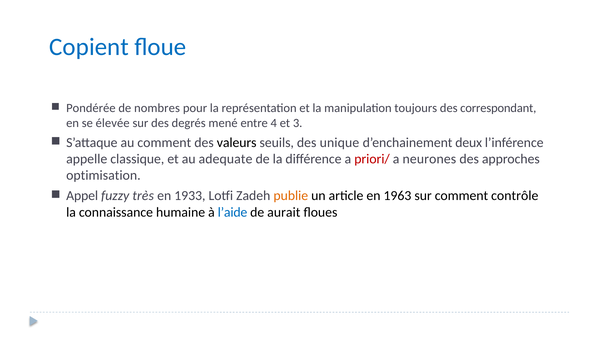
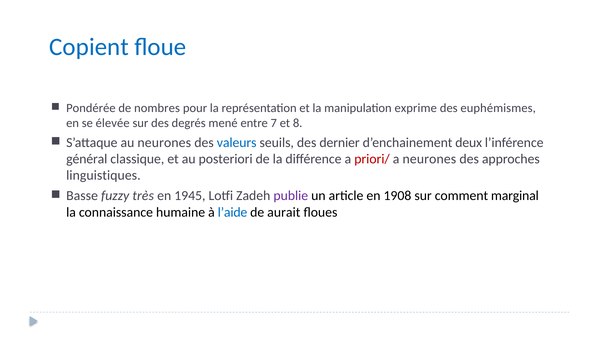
toujours: toujours -> exprime (416, 108)
correspondant: correspondant -> euphémismes (498, 108)
4: 4 -> 7 (274, 123)
3: 3 -> 8 (298, 123)
au comment: comment -> neurones (164, 142)
valeurs colour: black -> blue (237, 142)
unique: unique -> dernier (340, 142)
appelle: appelle -> général (87, 159)
adequate: adequate -> posteriori (226, 159)
optimisation: optimisation -> linguistiques (103, 175)
Appel: Appel -> Basse (82, 196)
1933: 1933 -> 1945 (190, 196)
publie colour: orange -> purple (291, 196)
1963: 1963 -> 1908 (397, 196)
contrôle: contrôle -> marginal (515, 196)
